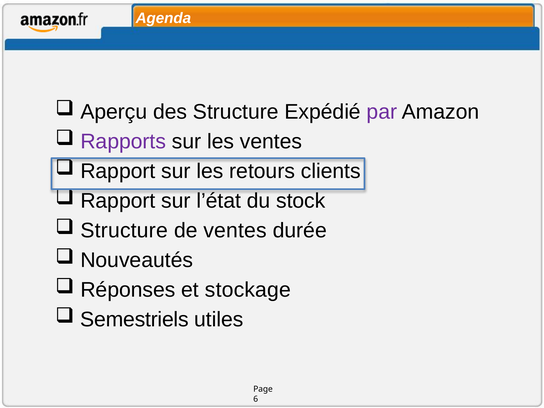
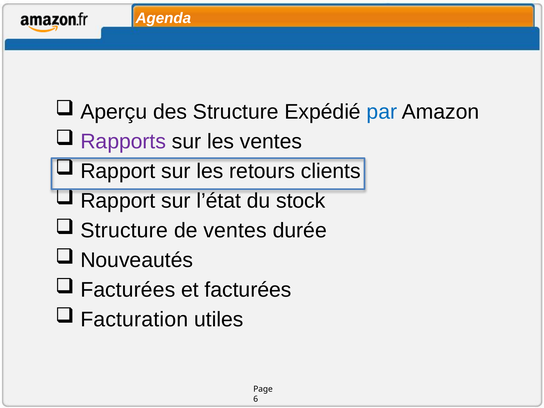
par colour: purple -> blue (382, 112)
Réponses: Réponses -> Facturées (128, 290)
et stockage: stockage -> facturées (248, 290)
Semestriels: Semestriels -> Facturation (134, 319)
